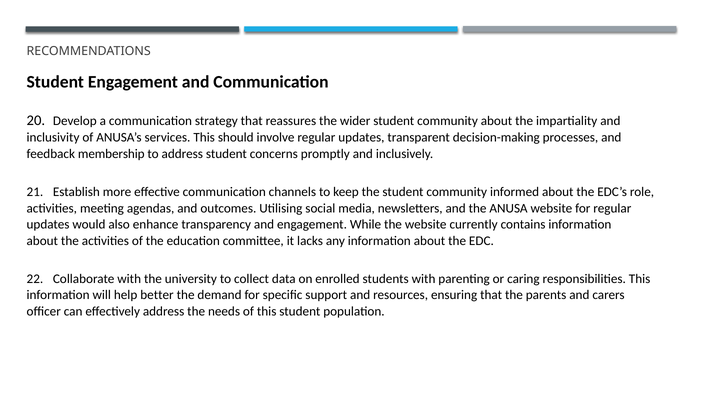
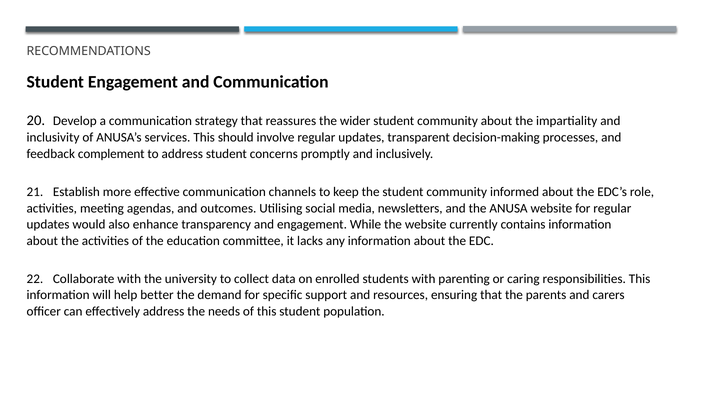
membership: membership -> complement (111, 154)
